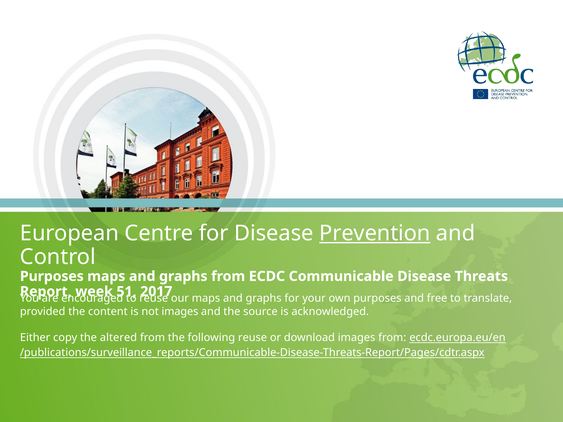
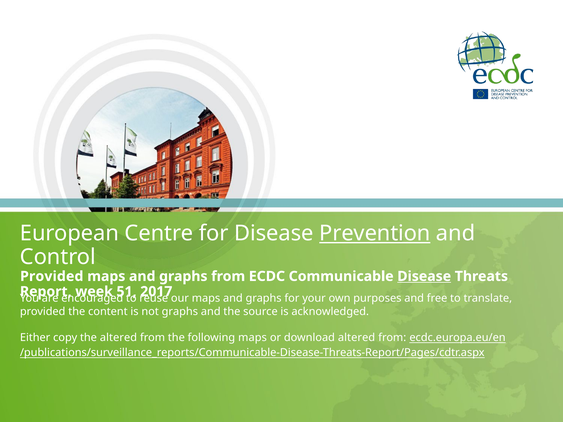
Purposes: Purposes -> Provided (52, 276)
Disease underline: none -> present (424, 276)
not images: images -> graphs (180, 312)
following reuse: reuse -> maps (253, 338)
download images: images -> altered (357, 338)
